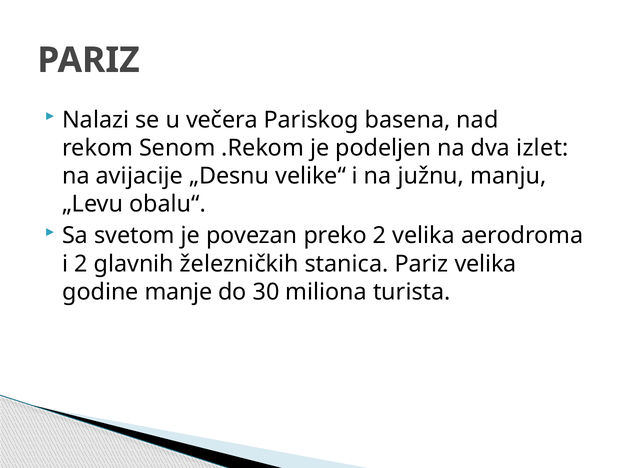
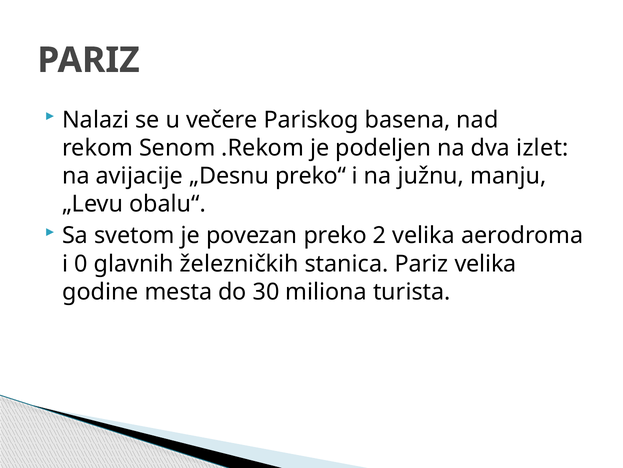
večera: večera -> večere (222, 120)
velike“: velike“ -> preko“ (311, 176)
i 2: 2 -> 0 (81, 263)
manje: manje -> mesta (178, 291)
